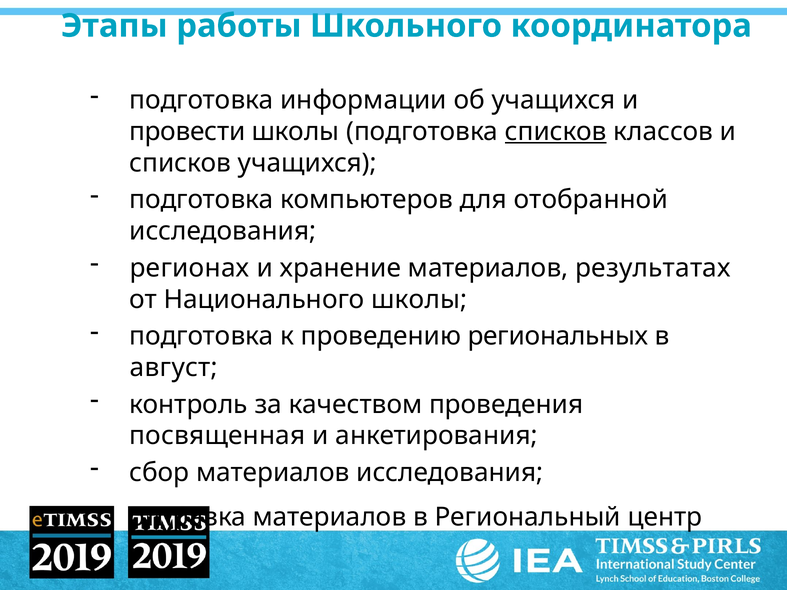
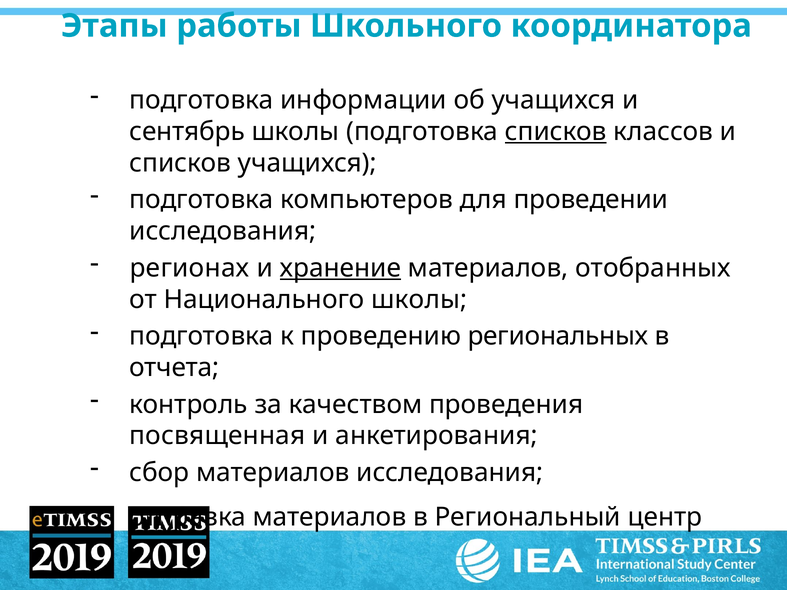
провести: провести -> сентябрь (187, 132)
отобранной: отобранной -> проведении (591, 200)
хранение underline: none -> present (340, 268)
результатах: результатах -> отобранных (653, 268)
август: август -> отчета (174, 368)
